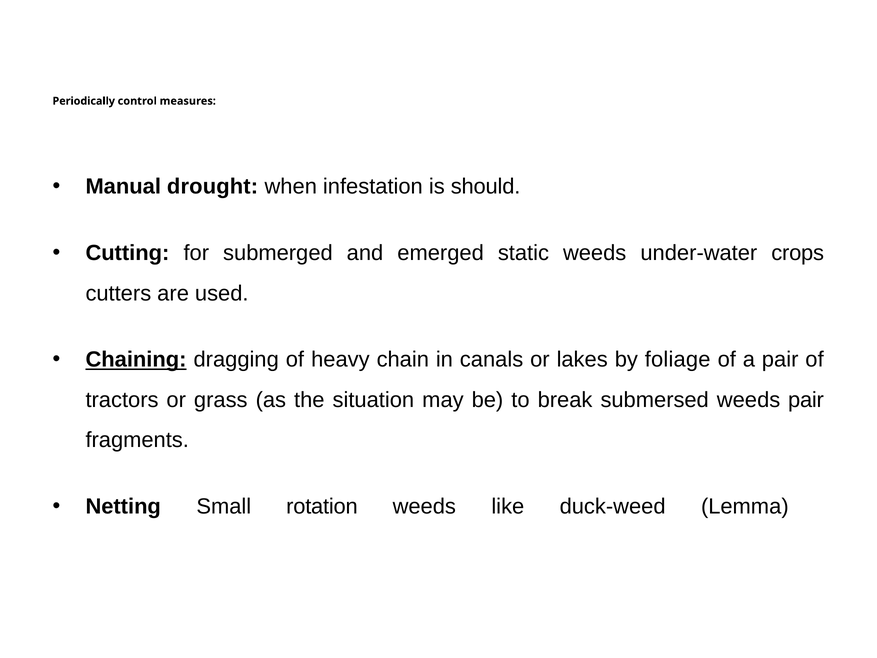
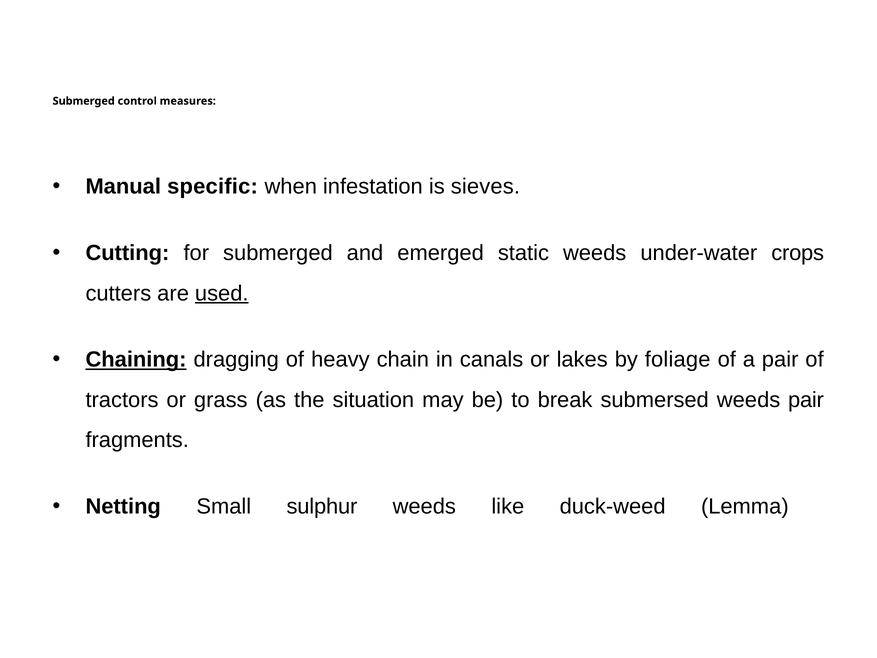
Periodically: Periodically -> Submerged (84, 101)
drought: drought -> specific (213, 186)
should: should -> sieves (485, 186)
used underline: none -> present (222, 293)
rotation: rotation -> sulphur (322, 507)
